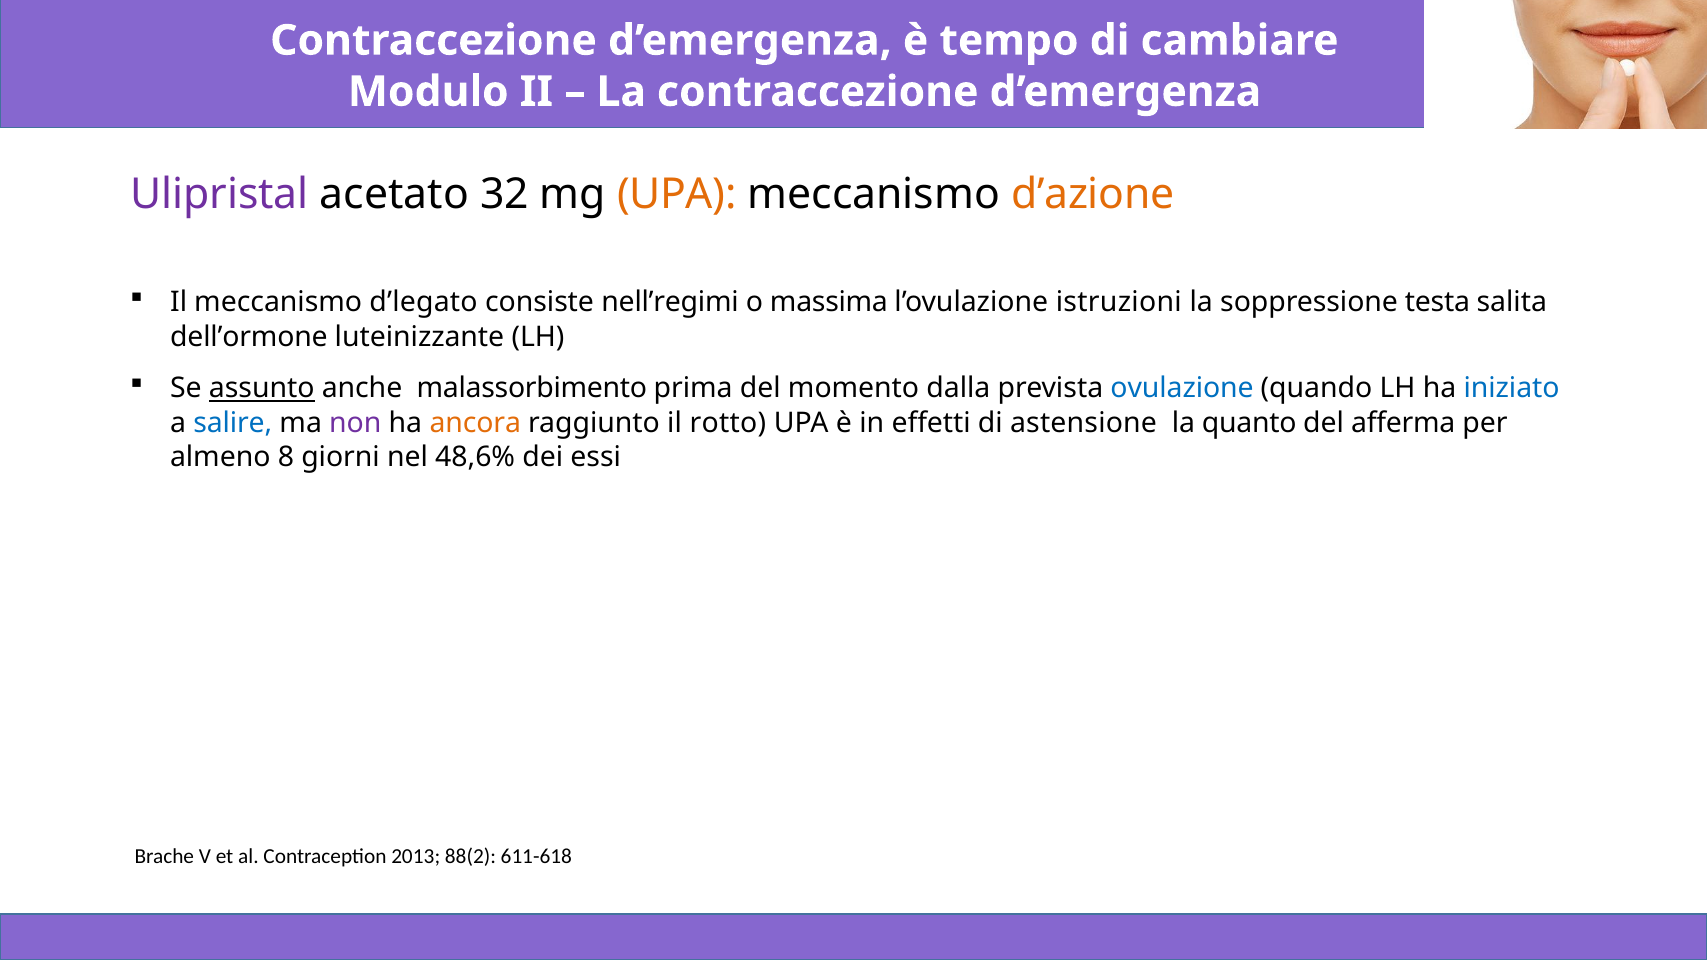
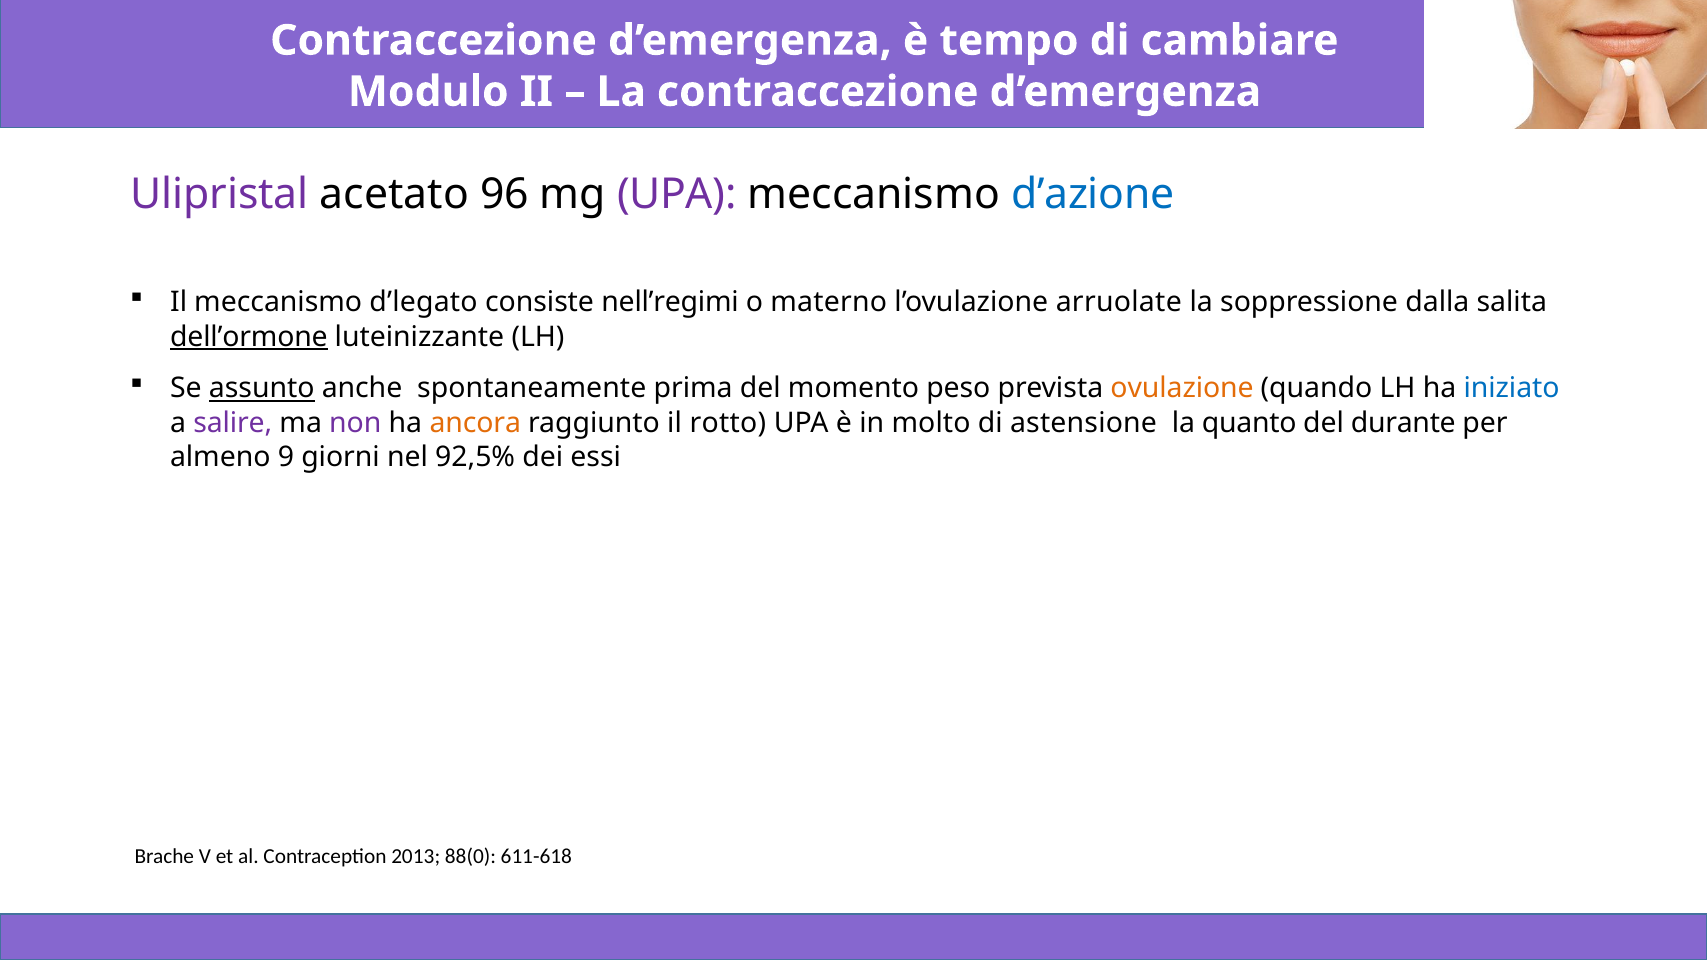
32: 32 -> 96 (505, 195)
UPA colour: orange -> purple (677, 195)
d’azione colour: orange -> blue (1093, 195)
massima: massima -> materno (829, 303)
istruzioni: istruzioni -> arruolate (1119, 303)
testa: testa -> dalla (1437, 303)
dell’ormone underline: none -> present (249, 337)
malassorbimento: malassorbimento -> spontaneamente (532, 389)
dalla: dalla -> peso (958, 389)
ovulazione colour: blue -> orange (1182, 389)
salire colour: blue -> purple (233, 423)
effetti: effetti -> molto (931, 423)
afferma: afferma -> durante (1403, 423)
8: 8 -> 9 (286, 457)
48,6%: 48,6% -> 92,5% (475, 457)
88(2: 88(2 -> 88(0 (470, 857)
